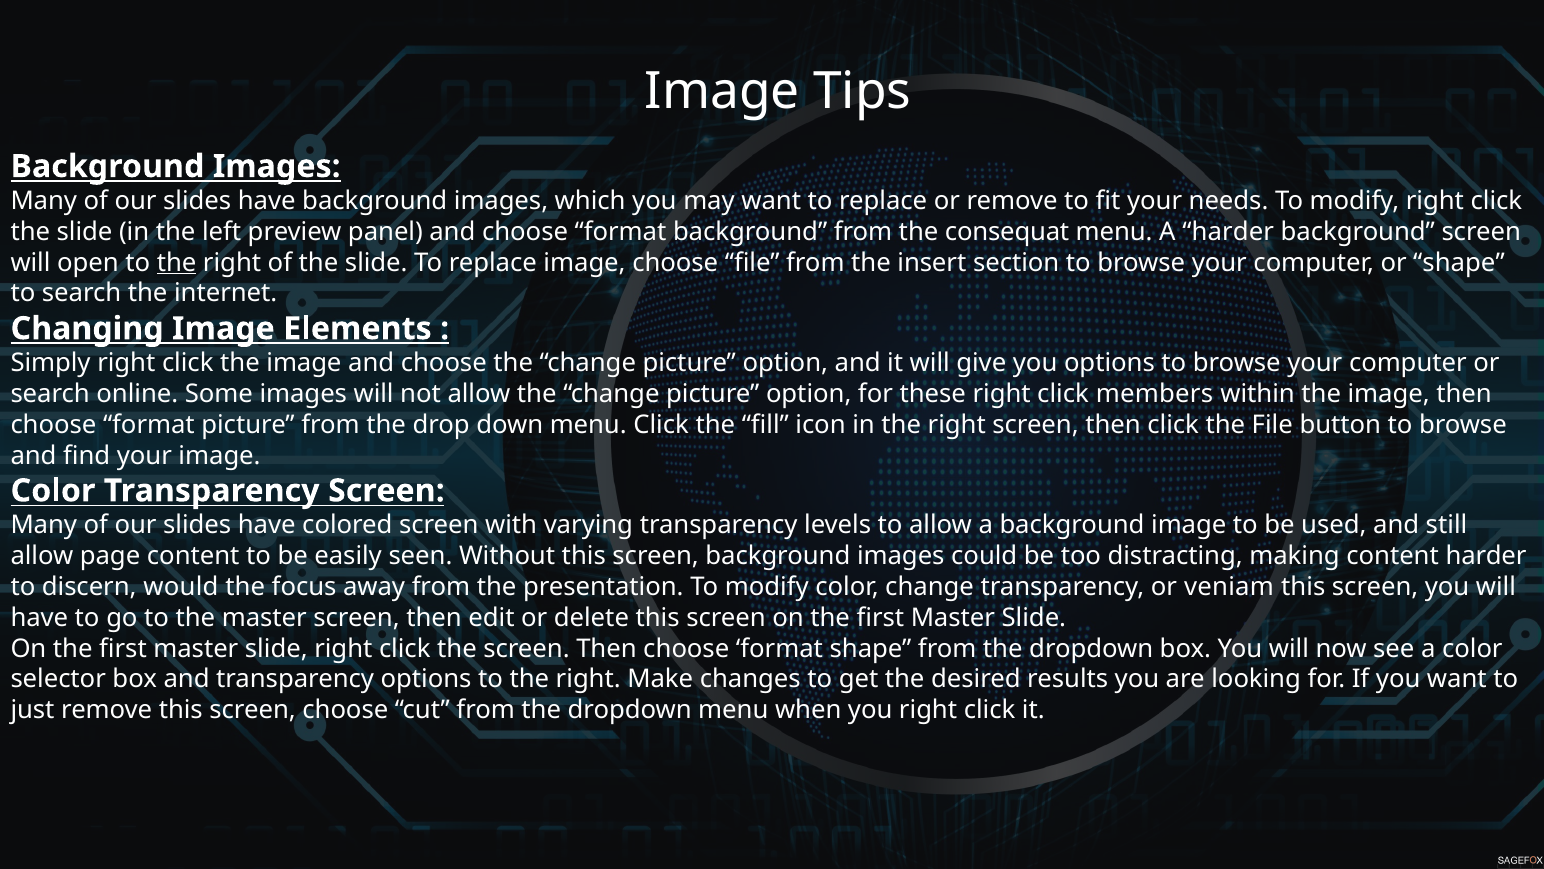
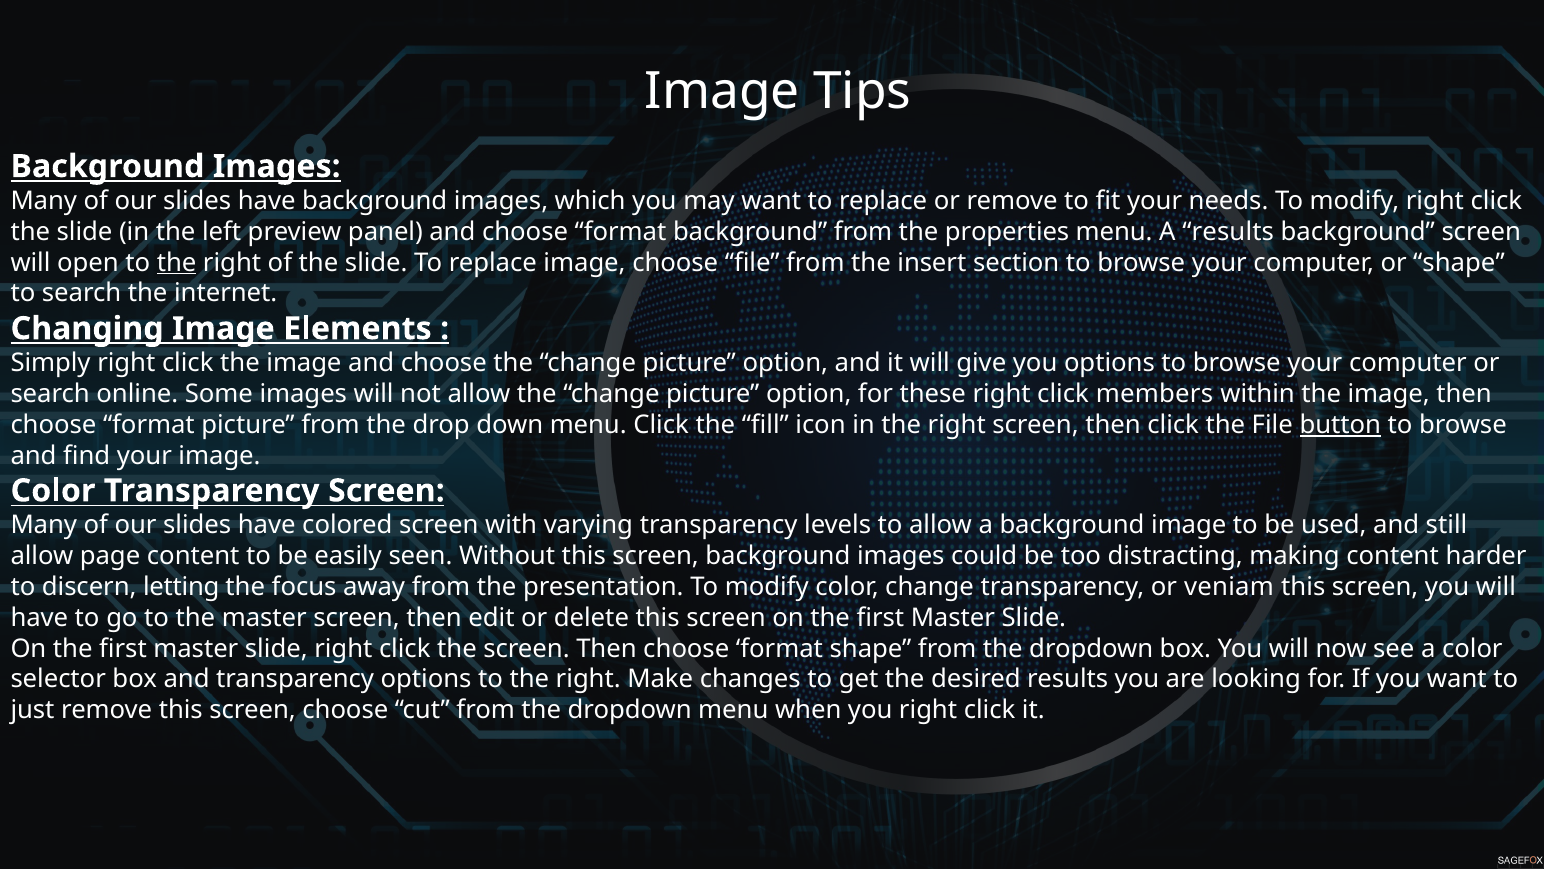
consequat: consequat -> properties (1007, 232)
A harder: harder -> results (1228, 232)
button underline: none -> present (1340, 424)
would: would -> letting (181, 587)
